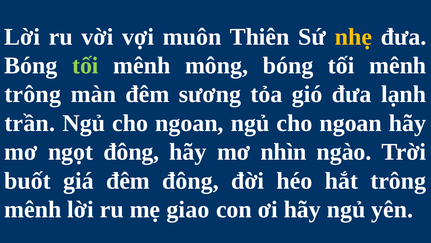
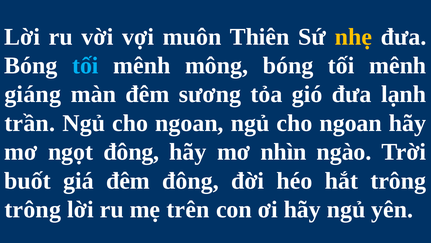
tối colour: light green -> light blue (85, 65)
trông: trông -> giáng (33, 94)
mênh: mênh -> trông (33, 209)
giao: giao -> trên (188, 209)
